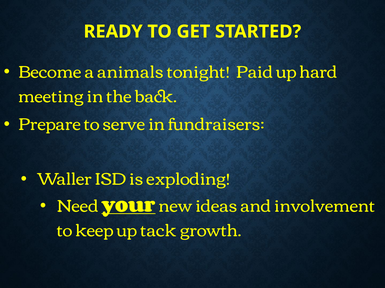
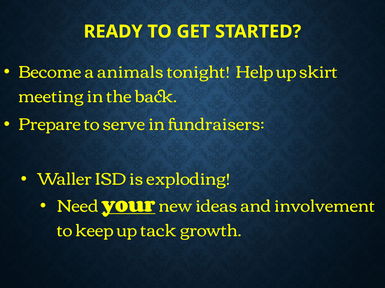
Paid: Paid -> Help (255, 72)
hard: hard -> skirt (318, 72)
